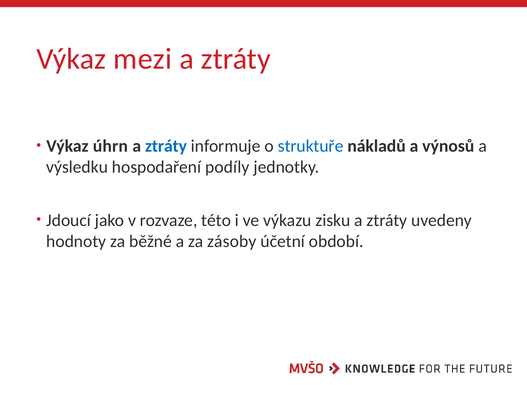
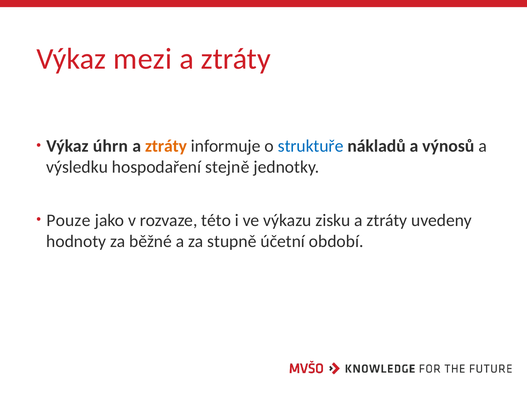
ztráty colour: blue -> orange (166, 146)
podíly: podíly -> stejně (227, 167)
Jdoucí: Jdoucí -> Pouze (68, 220)
zásoby: zásoby -> stupně (232, 242)
